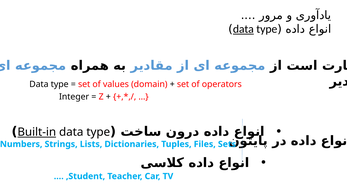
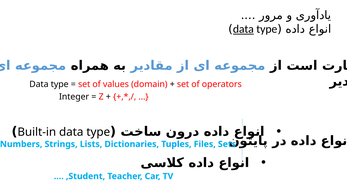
Built-in underline: present -> none (37, 132)
